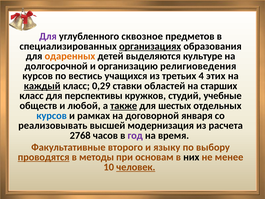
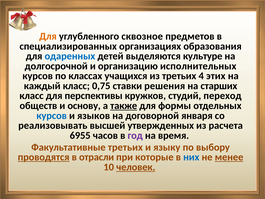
Для colour: purple -> orange (48, 36)
организациях underline: present -> none (150, 46)
одаренных colour: orange -> blue (70, 56)
религиоведения: религиоведения -> исполнительных (198, 66)
вестись: вестись -> классах (85, 76)
каждый underline: present -> none (42, 86)
0,29: 0,29 -> 0,75 (101, 86)
областей: областей -> решения (165, 86)
учебные: учебные -> переход (223, 96)
любой: любой -> основу (84, 106)
шестых: шестых -> формы (175, 106)
рамках: рамках -> языков (94, 115)
модернизация: модернизация -> утвержденных (161, 125)
2768: 2768 -> 6955 (80, 135)
Факультативные второго: второго -> третьих (125, 147)
методы: методы -> отрасли (97, 157)
основам: основам -> которые (154, 157)
них colour: black -> blue (191, 157)
менее underline: none -> present (229, 157)
